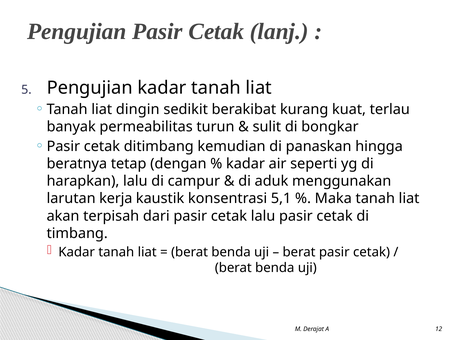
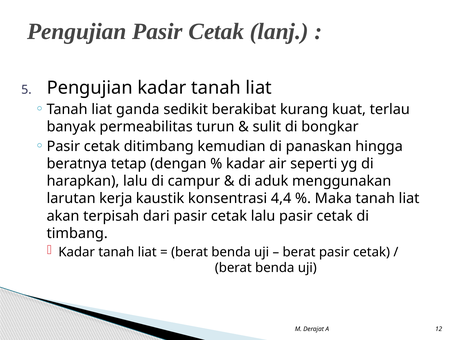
dingin: dingin -> ganda (138, 109)
5,1: 5,1 -> 4,4 (281, 198)
